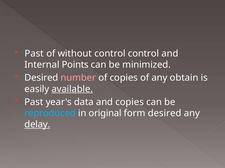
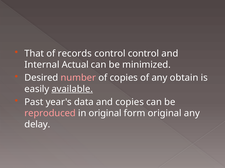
Past: Past -> That (34, 54)
without: without -> records (75, 54)
Points: Points -> Actual (75, 65)
reproduced colour: light blue -> pink (50, 114)
form desired: desired -> original (165, 114)
delay underline: present -> none (37, 125)
